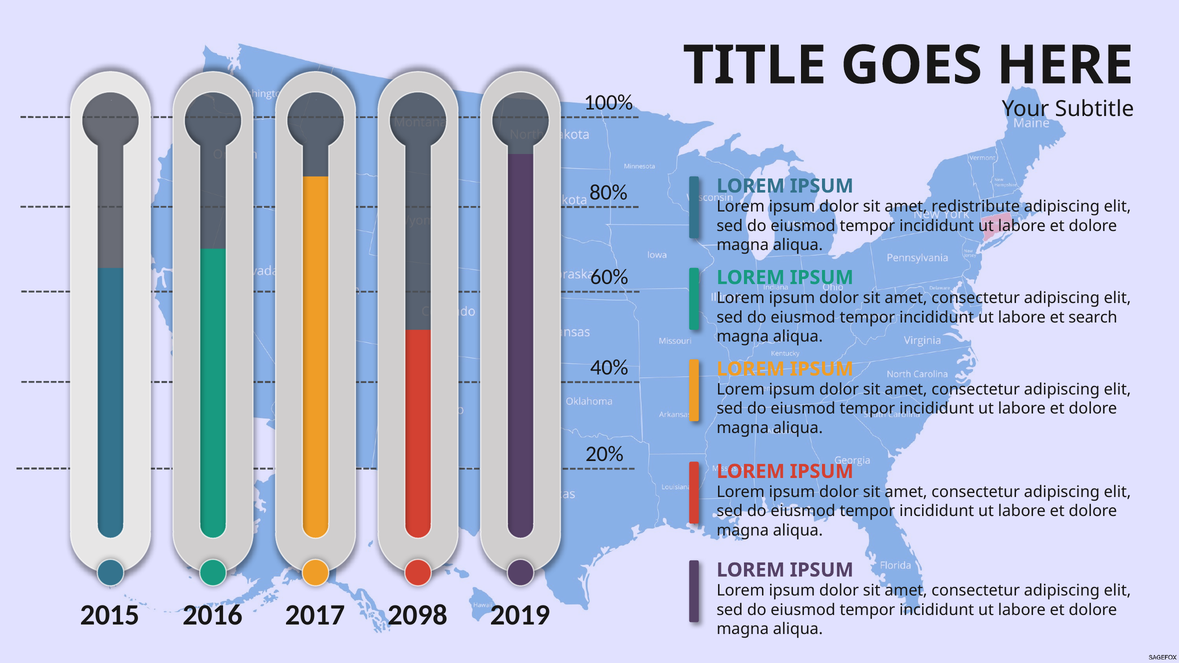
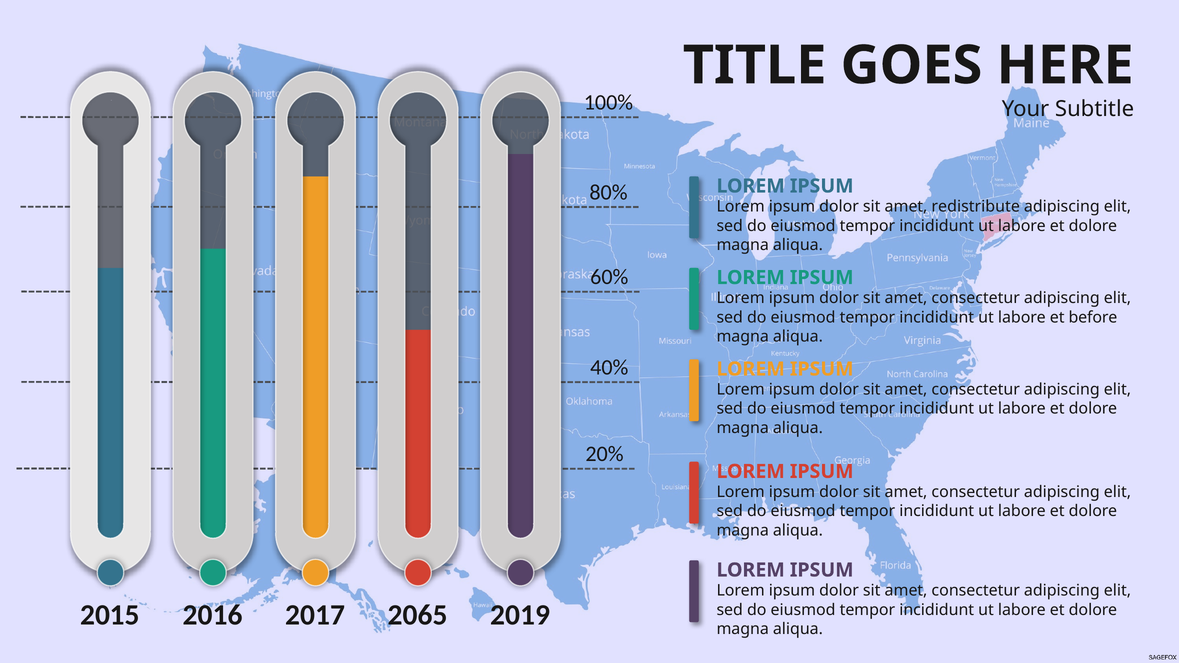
search: search -> before (1093, 317)
2098: 2098 -> 2065 (418, 615)
